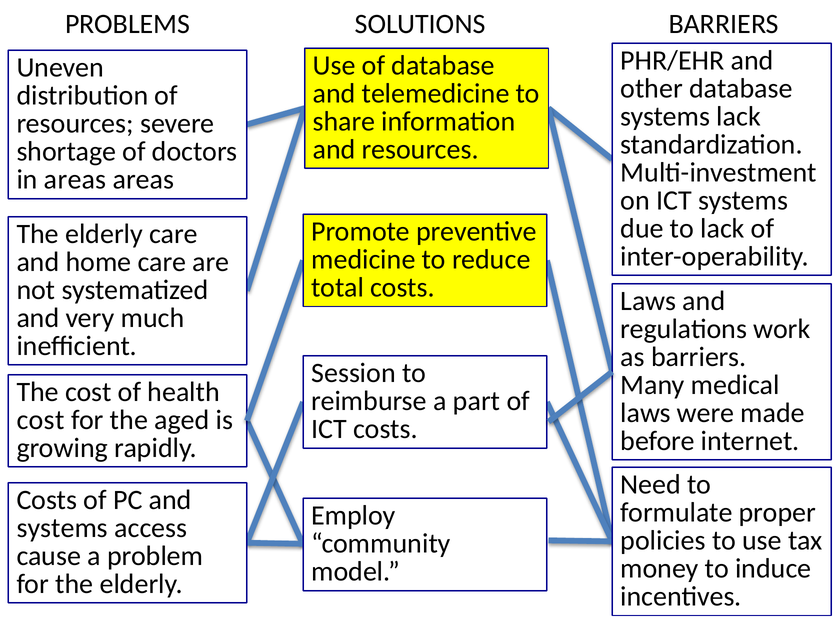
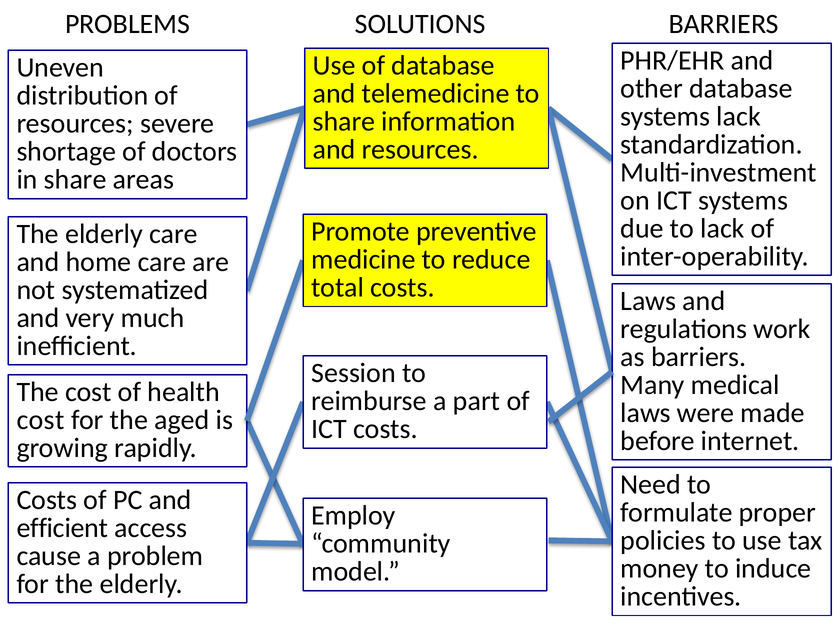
in areas: areas -> share (75, 180)
systems: systems -> efficient (62, 528)
